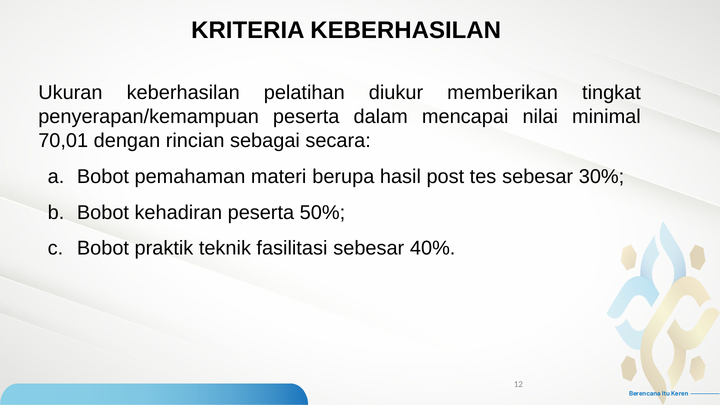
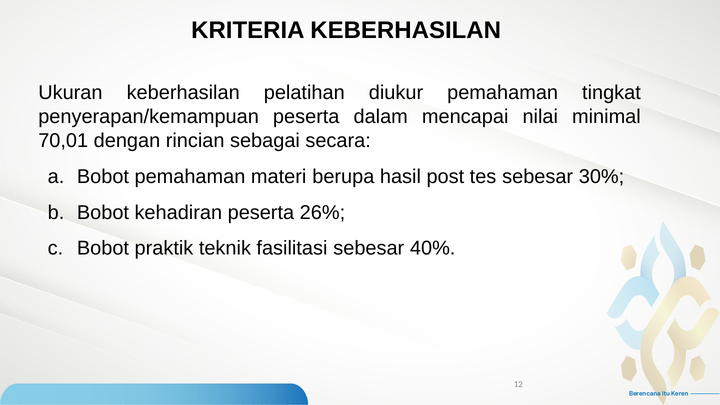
diukur memberikan: memberikan -> pemahaman (503, 93)
50%: 50% -> 26% (322, 212)
